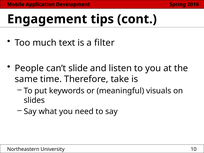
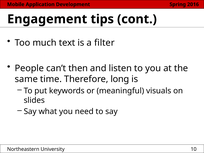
slide: slide -> then (78, 68)
take: take -> long (120, 79)
